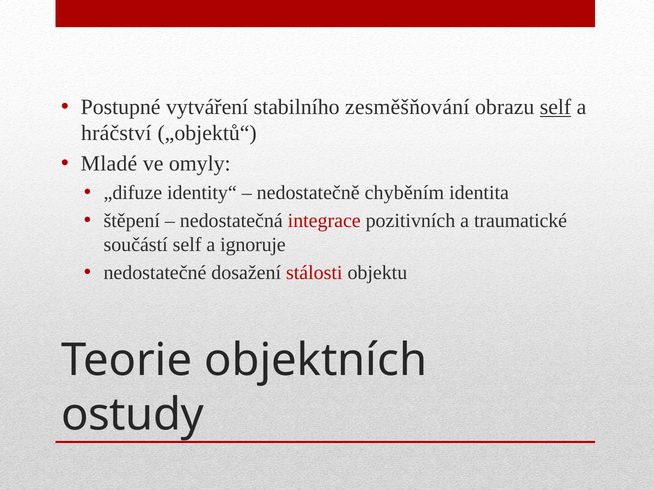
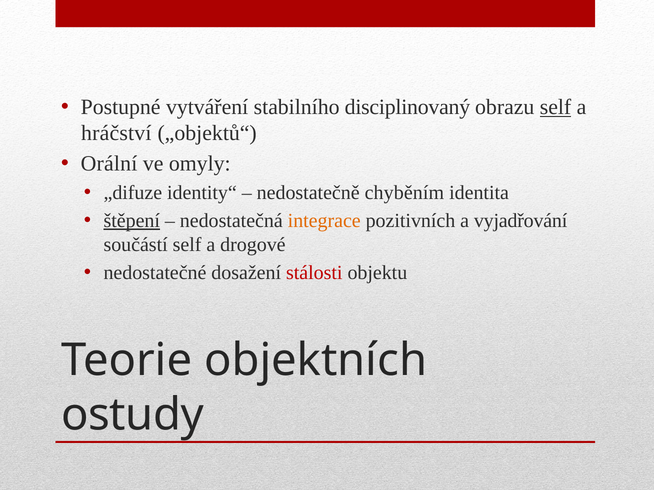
zesměšňování: zesměšňování -> disciplinovaný (407, 107)
Mladé: Mladé -> Orální (109, 164)
štěpení underline: none -> present (132, 221)
integrace colour: red -> orange (324, 221)
traumatické: traumatické -> vyjadřování (521, 221)
ignoruje: ignoruje -> drogové (253, 245)
